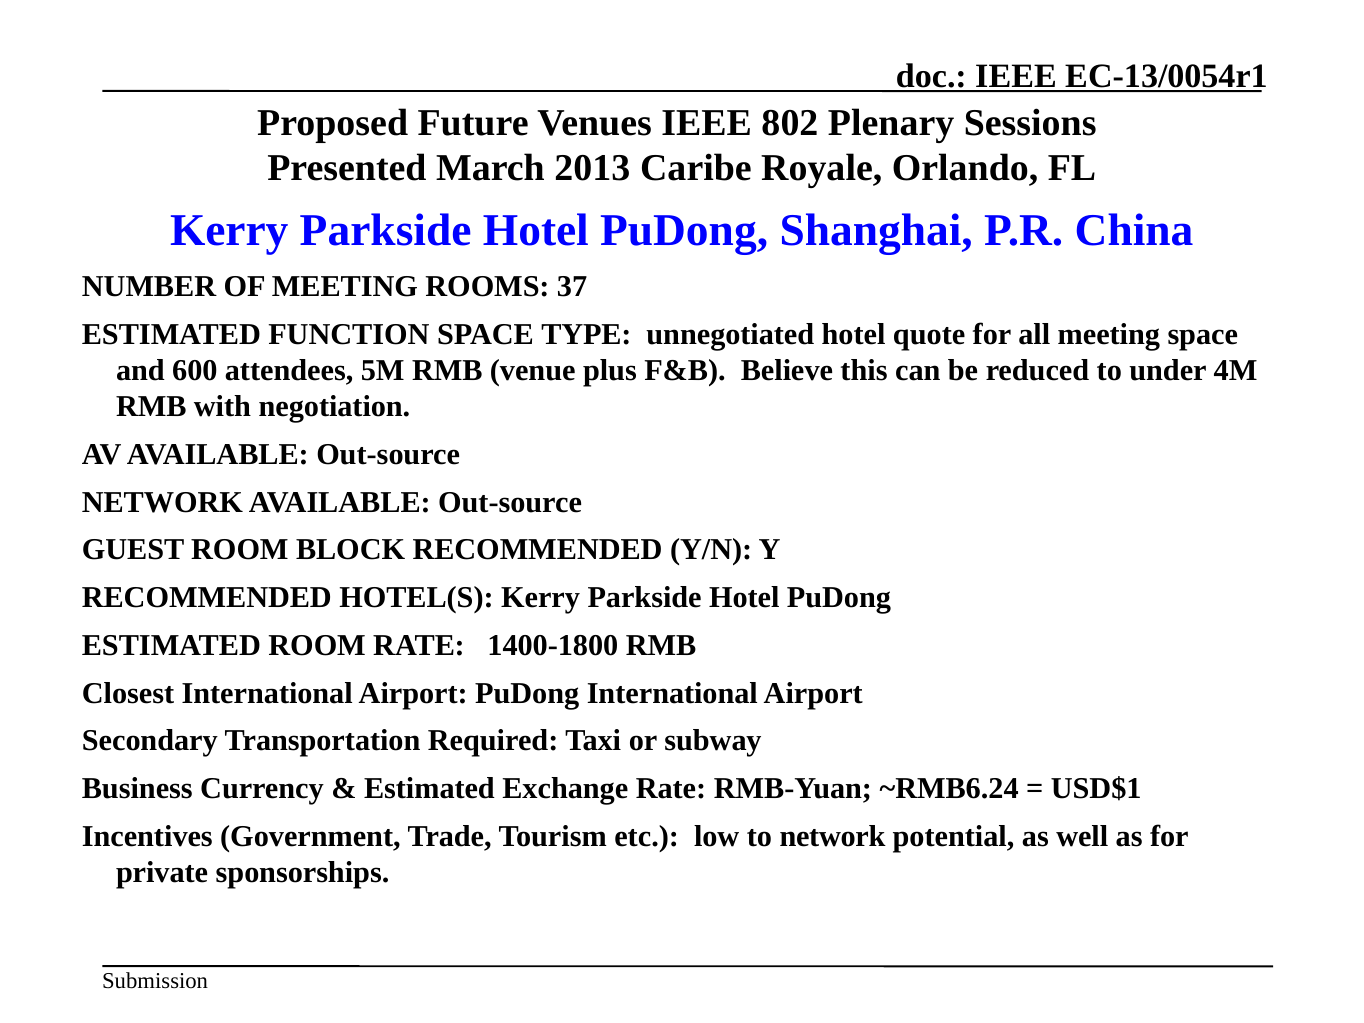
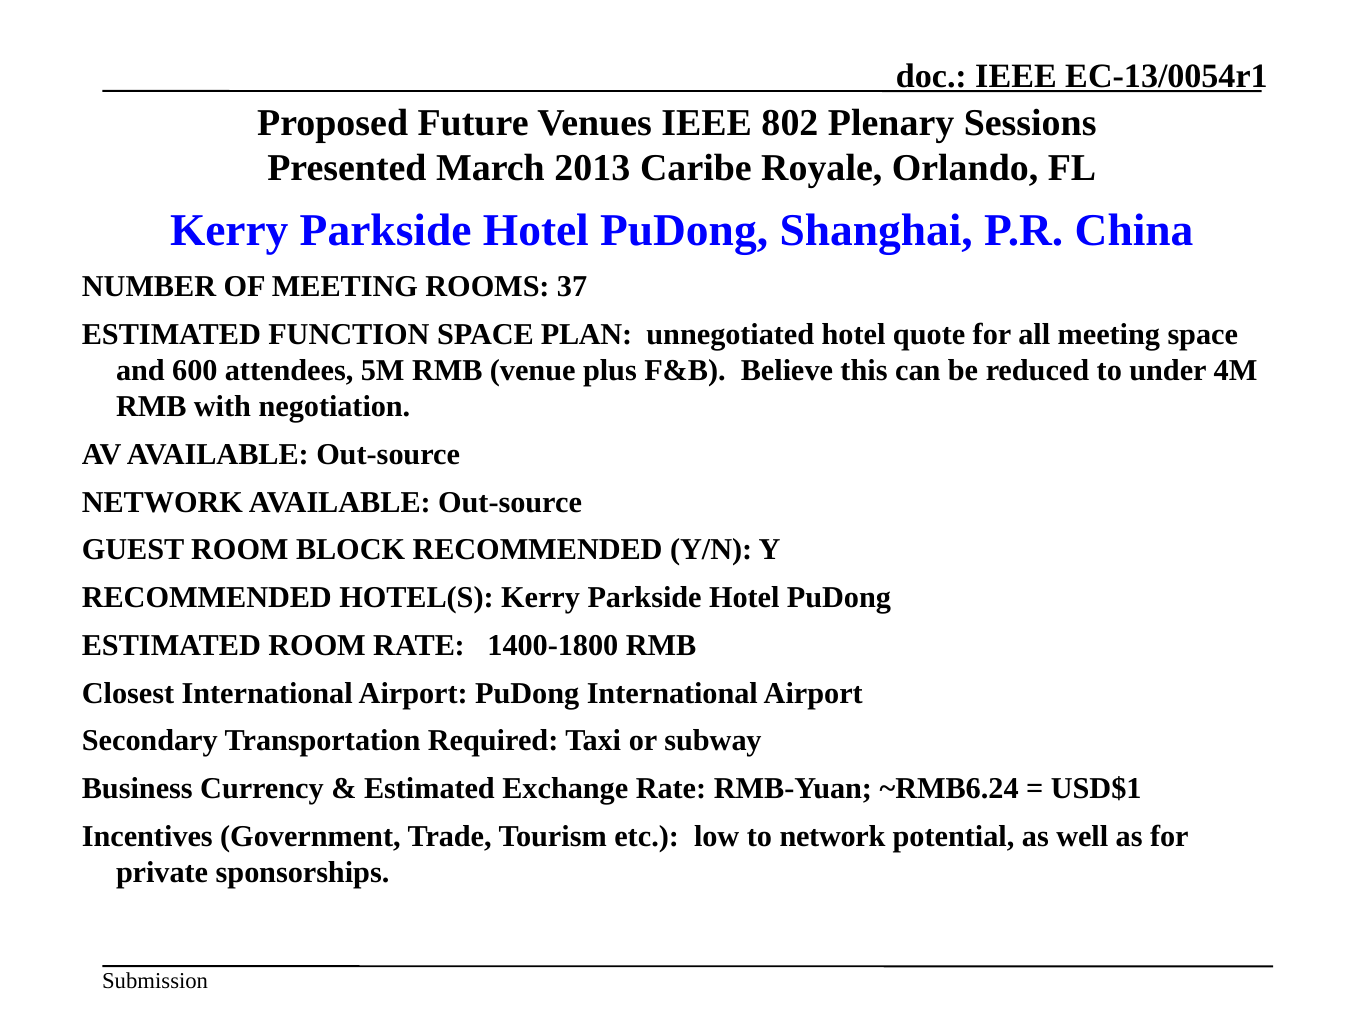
TYPE: TYPE -> PLAN (586, 334)
